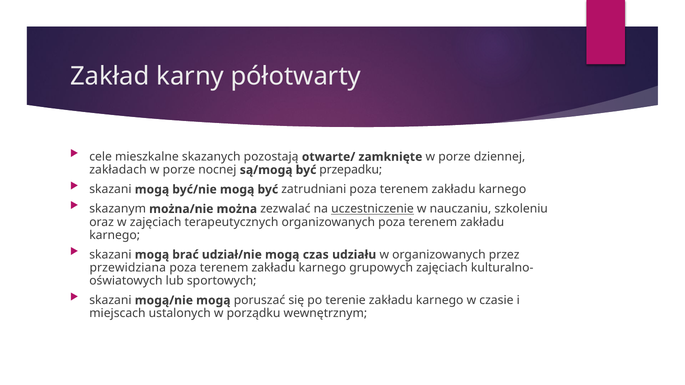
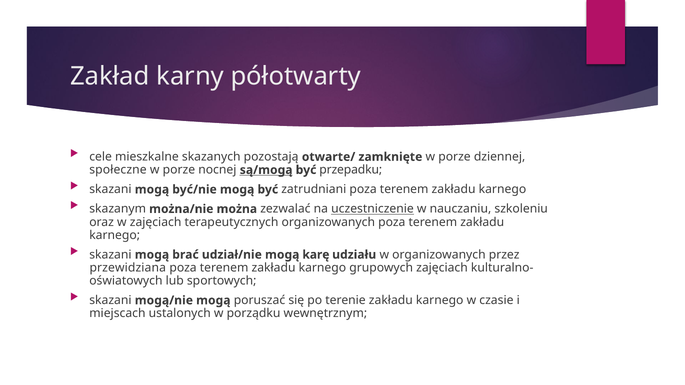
zakładach: zakładach -> społeczne (118, 170)
są/mogą underline: none -> present (266, 170)
czas: czas -> karę (316, 255)
